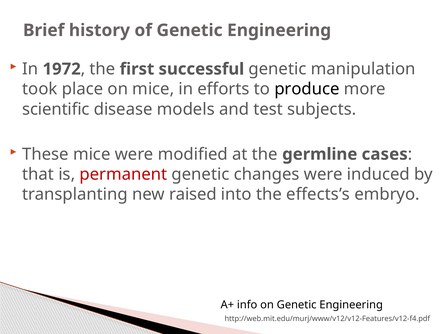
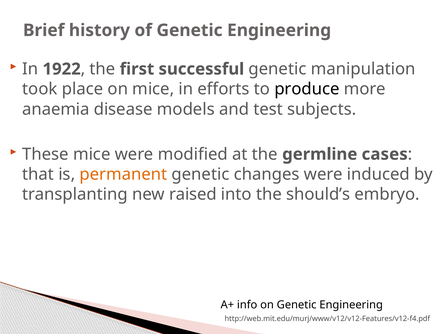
1972: 1972 -> 1922 (62, 69)
scientific: scientific -> anaemia (56, 109)
permanent colour: red -> orange (123, 175)
effects’s: effects’s -> should’s (318, 195)
